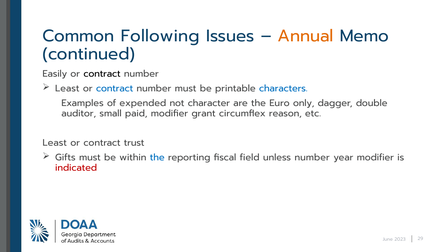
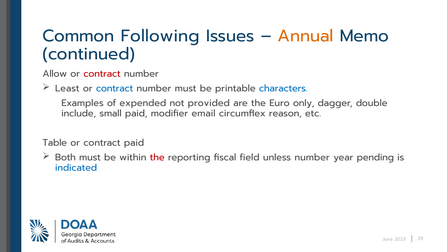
Easily: Easily -> Allow (55, 74)
contract colour: black -> red (102, 74)
character: character -> provided (209, 103)
auditor: auditor -> include (79, 113)
grant: grant -> email (203, 113)
Least: Least -> Table (55, 143)
contract trust: trust -> paid (134, 143)
Gifts: Gifts -> Both (65, 157)
the colour: blue -> red (157, 157)
year modifier: modifier -> pending (375, 157)
indicated colour: red -> blue (76, 167)
